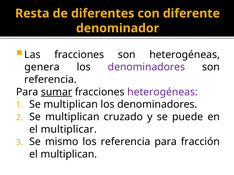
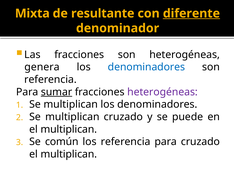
Resta: Resta -> Mixta (32, 13)
diferentes: diferentes -> resultante (103, 13)
diferente underline: none -> present (191, 13)
denominadores colour: purple -> blue (146, 67)
multiplicar: multiplicar -> multiplican (69, 130)
mismo: mismo -> común (62, 142)
para fracción: fracción -> cruzado (200, 142)
